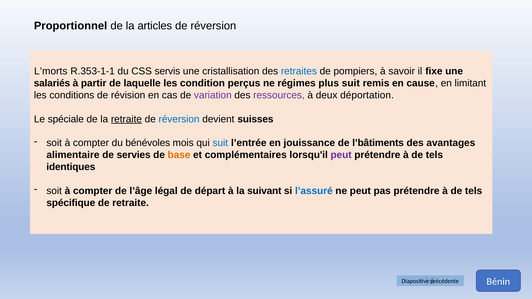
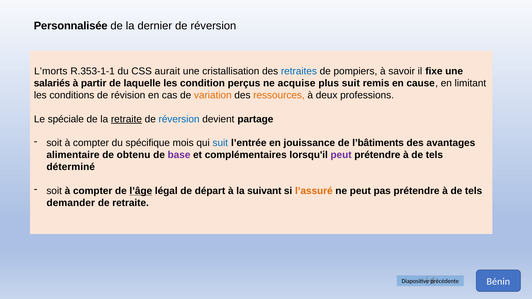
Proportionnel: Proportionnel -> Personnalisée (71, 26)
articles: articles -> dernier (155, 26)
servis: servis -> aurait (167, 71)
régimes: régimes -> acquise (297, 83)
variation colour: purple -> orange (213, 95)
ressources colour: purple -> orange (279, 95)
déportation: déportation -> professions (367, 95)
suisses: suisses -> partage (255, 119)
bénévoles: bénévoles -> spécifique (148, 143)
servies: servies -> obtenu (134, 155)
base colour: orange -> purple (179, 155)
identiques: identiques -> déterminé (71, 167)
l’âge underline: none -> present (141, 191)
l’assuré colour: blue -> orange (314, 191)
spécifique: spécifique -> demander (71, 203)
